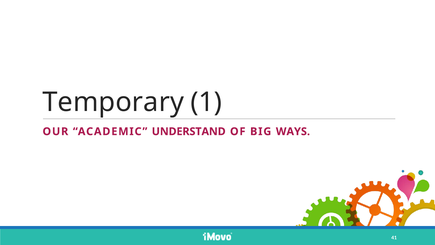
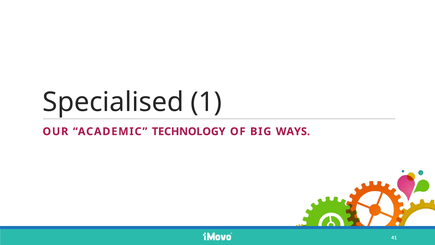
Temporary: Temporary -> Specialised (113, 102)
UNDERSTAND: UNDERSTAND -> TECHNOLOGY (189, 131)
